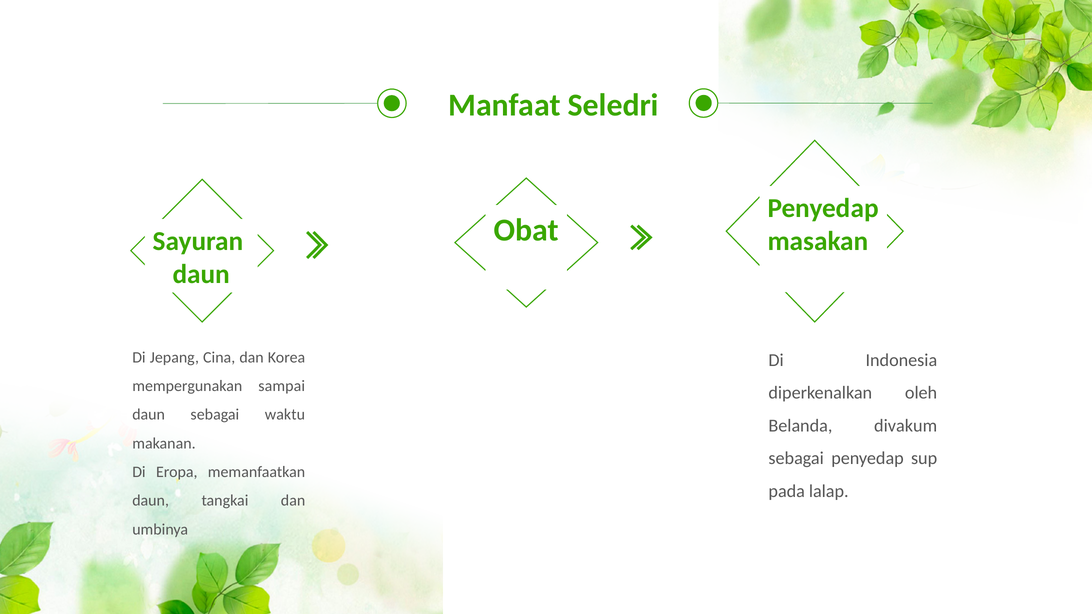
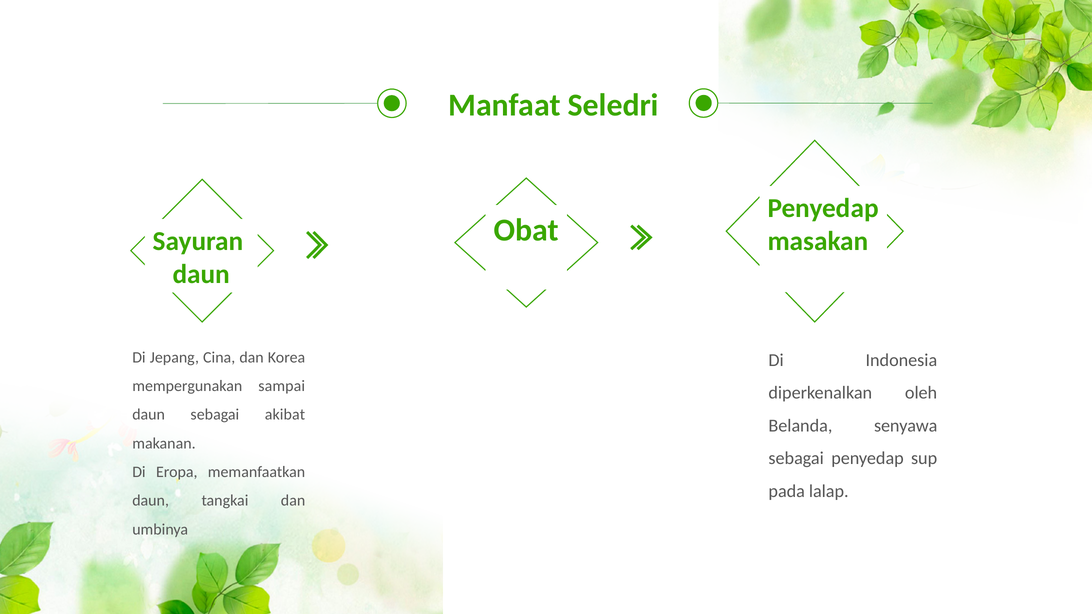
waktu: waktu -> akibat (285, 415)
divakum: divakum -> senyawa (906, 426)
